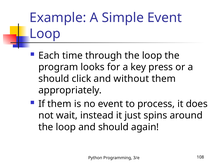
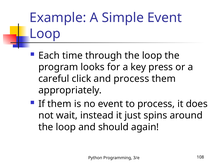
should: should -> careful (54, 79)
and without: without -> process (131, 79)
